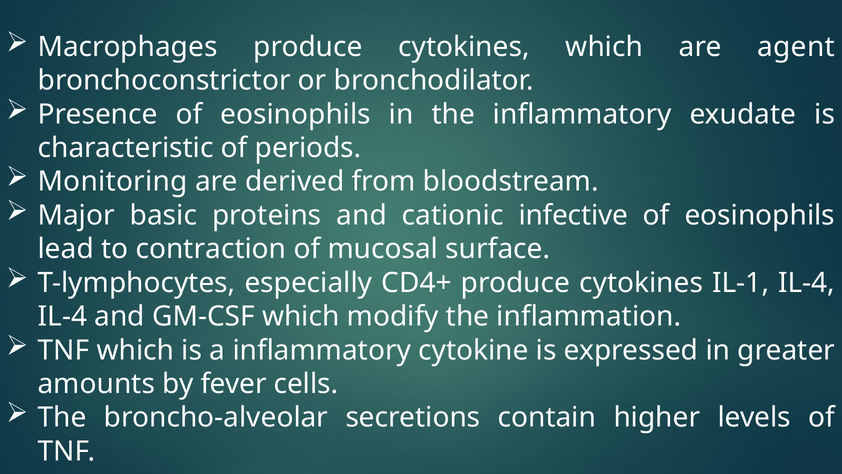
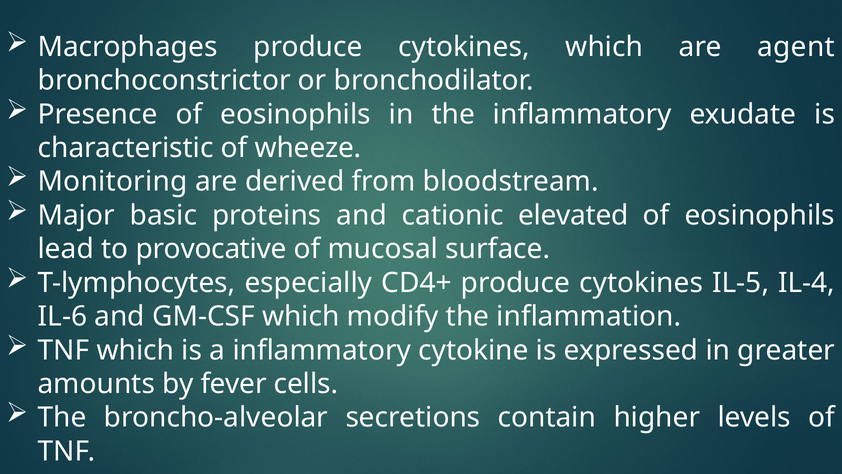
periods: periods -> wheeze (308, 148)
infective: infective -> elevated (573, 215)
contraction: contraction -> provocative (211, 249)
IL-1: IL-1 -> IL-5 (741, 283)
IL-4: IL-4 -> IL-6 (62, 316)
